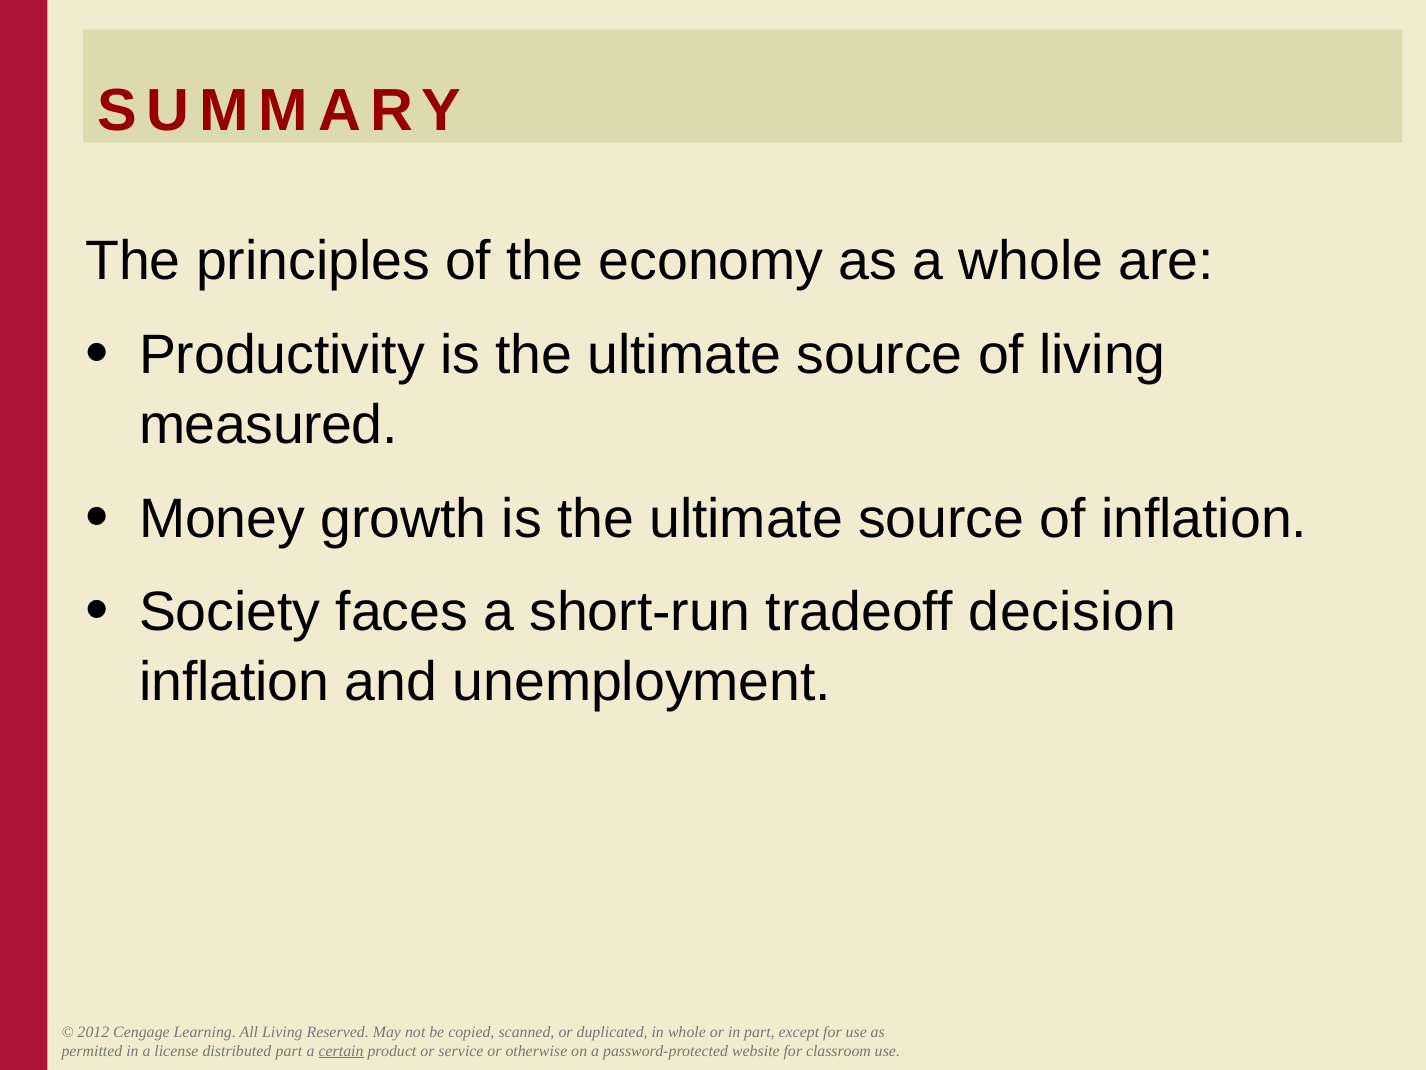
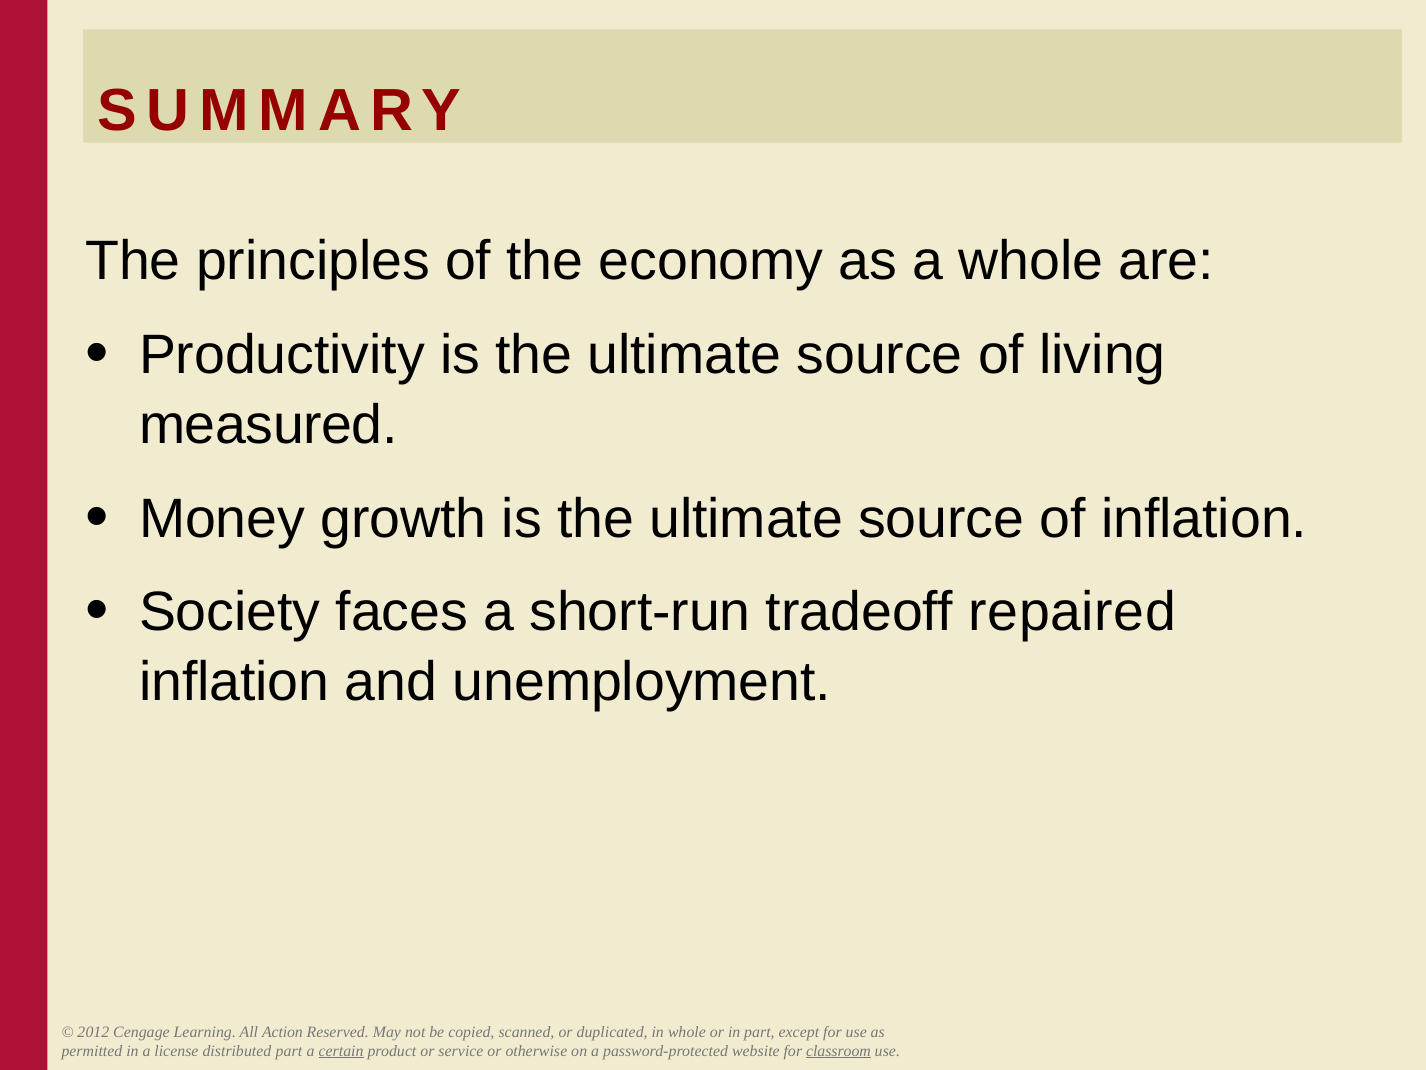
decision: decision -> repaired (1072, 612)
All Living: Living -> Action (282, 1031)
classroom underline: none -> present (838, 1050)
